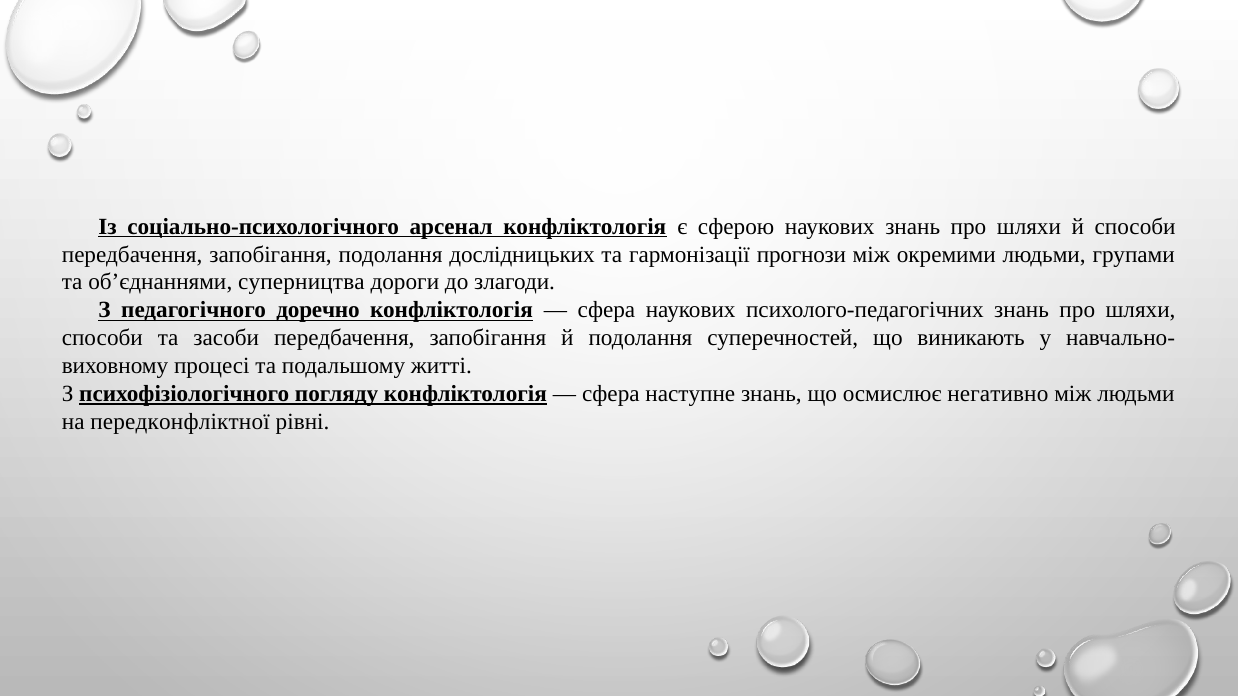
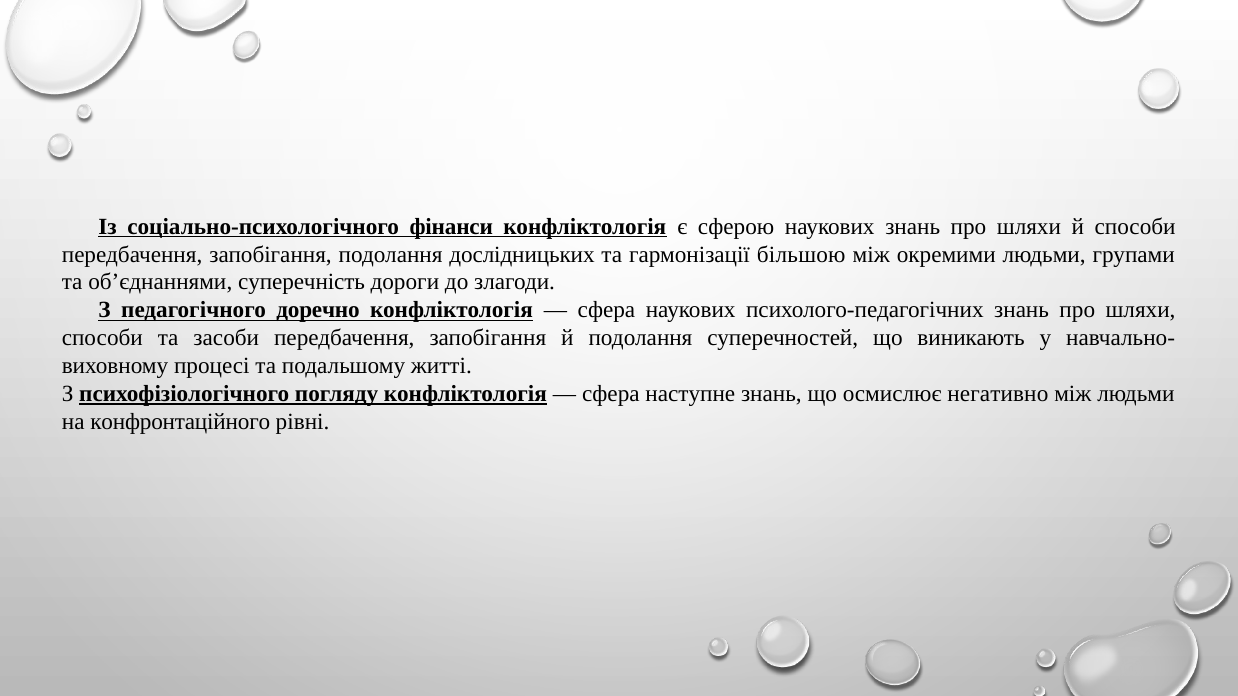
арсенал: арсенал -> фінанси (451, 227)
прогнози: прогнози -> більшою (801, 255)
суперництва: суперництва -> суперечність (302, 282)
передконфліктної: передконфліктної -> конфронтаційного (180, 422)
